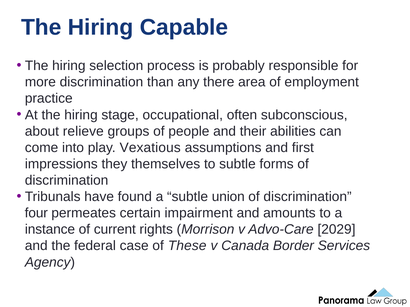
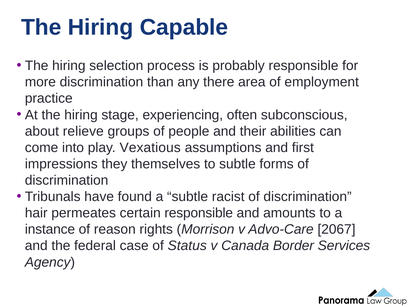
occupational: occupational -> experiencing (183, 115)
union: union -> racist (228, 197)
four: four -> hair (36, 213)
certain impairment: impairment -> responsible (199, 213)
current: current -> reason (115, 230)
2029: 2029 -> 2067 (336, 230)
These: These -> Status (187, 246)
